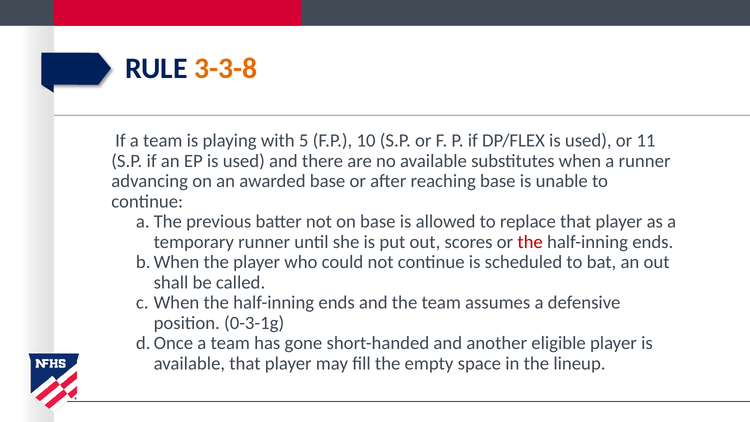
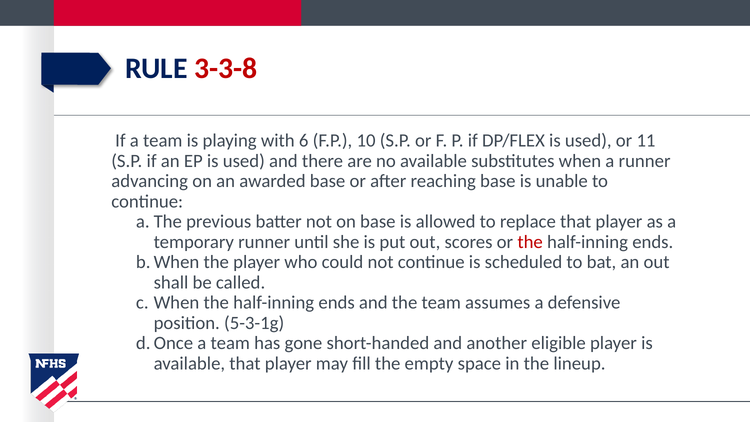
3-3-8 colour: orange -> red (226, 68)
5: 5 -> 6 (304, 141)
0-3-1g: 0-3-1g -> 5-3-1g (254, 323)
